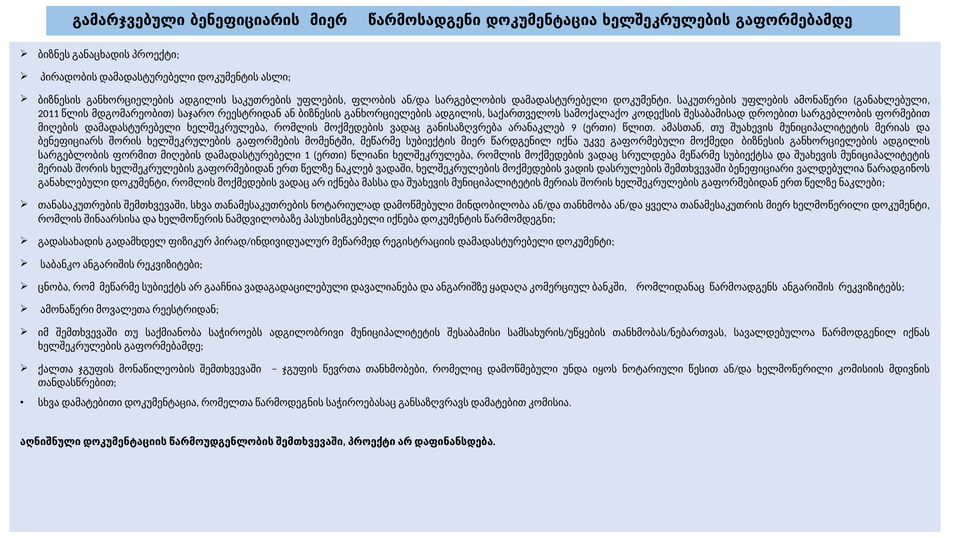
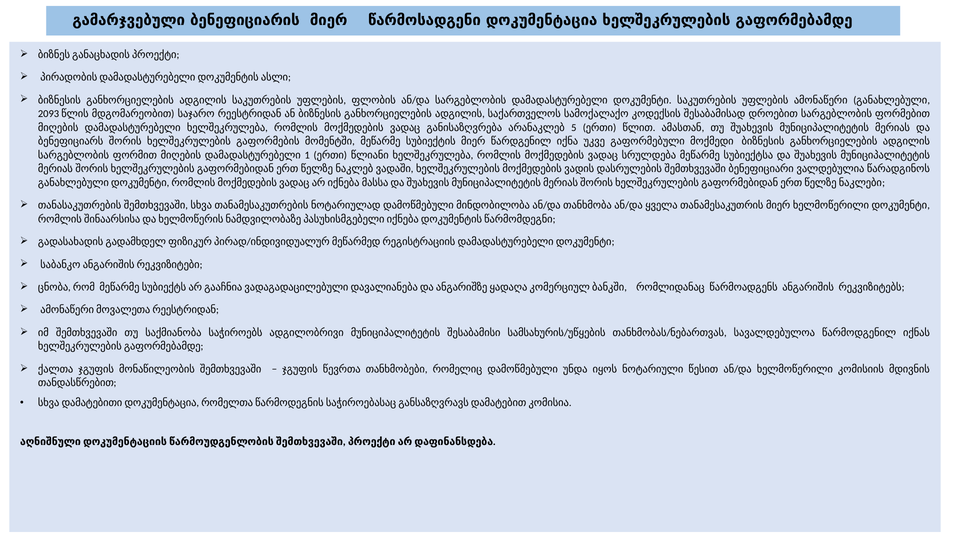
2011: 2011 -> 2093 (49, 114)
9: 9 -> 5 (574, 128)
